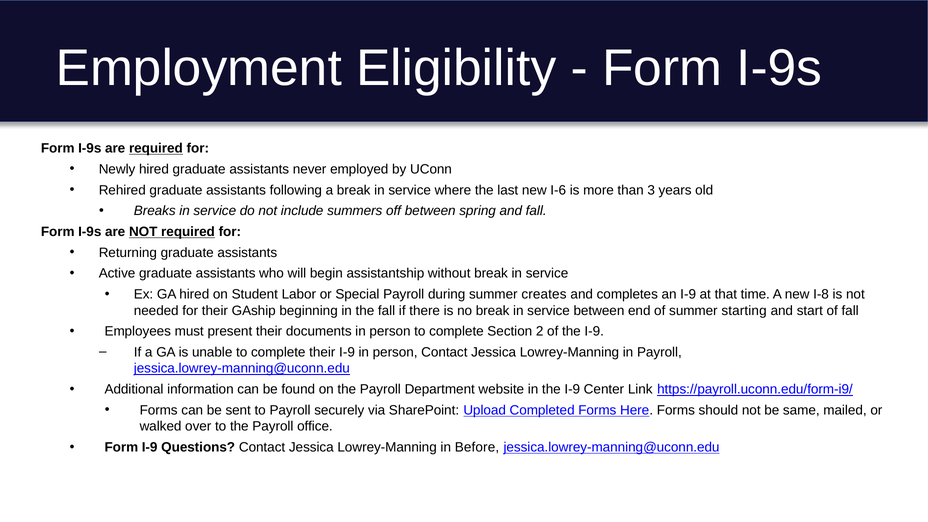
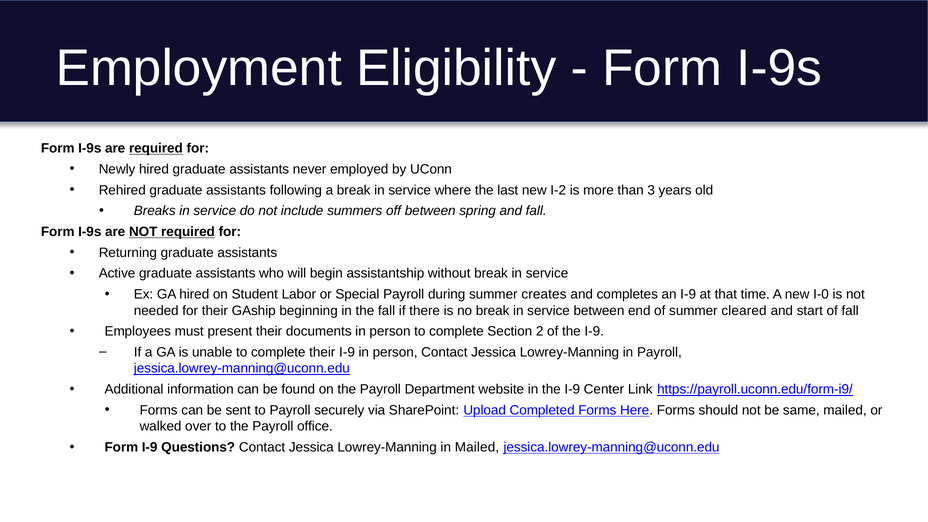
I-6: I-6 -> I-2 (558, 190)
I-8: I-8 -> I-0 (821, 294)
starting: starting -> cleared (744, 311)
in Before: Before -> Mailed (477, 447)
